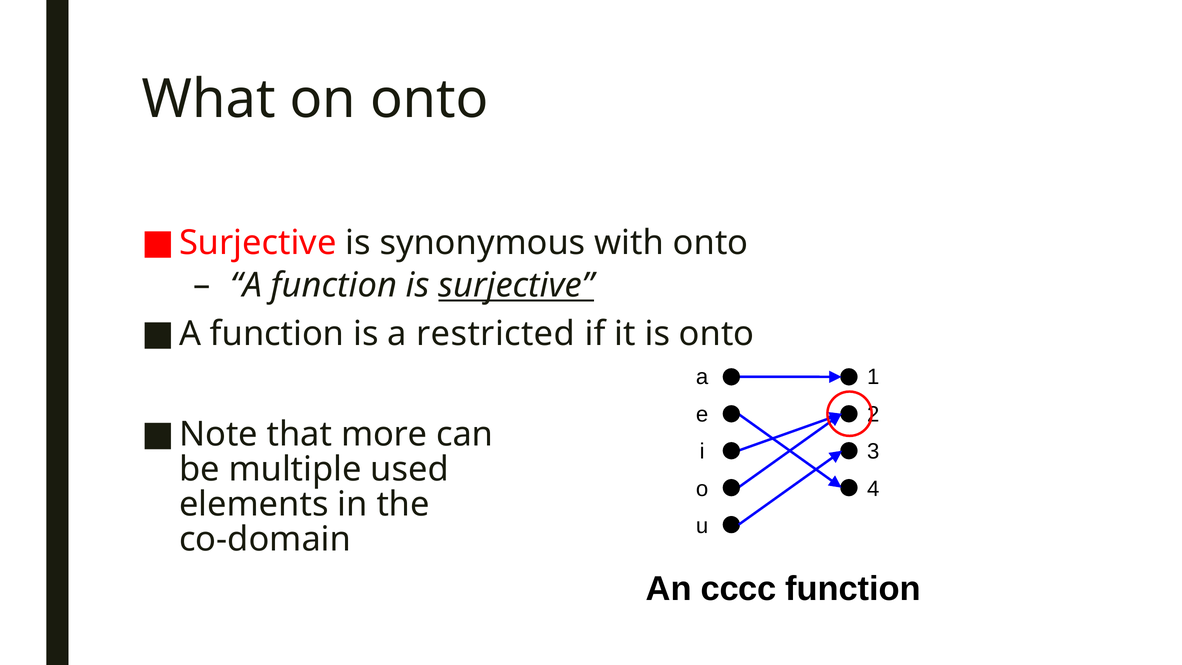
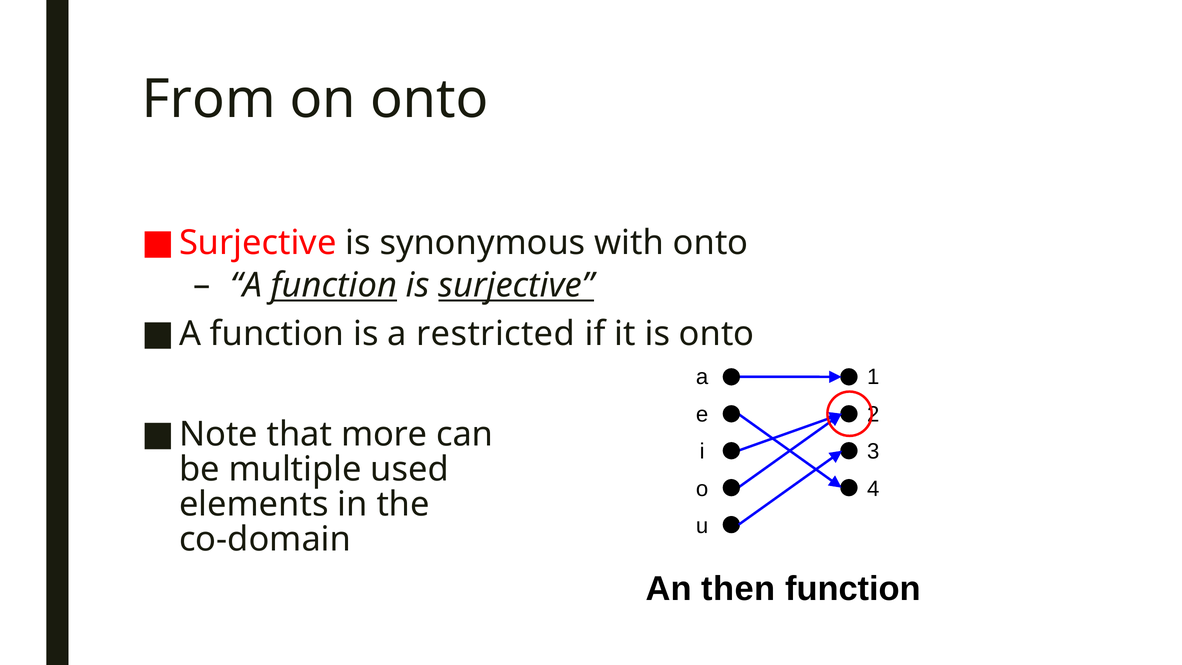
What: What -> From (209, 99)
function underline: none -> present (334, 285)
cccc: cccc -> then (738, 589)
